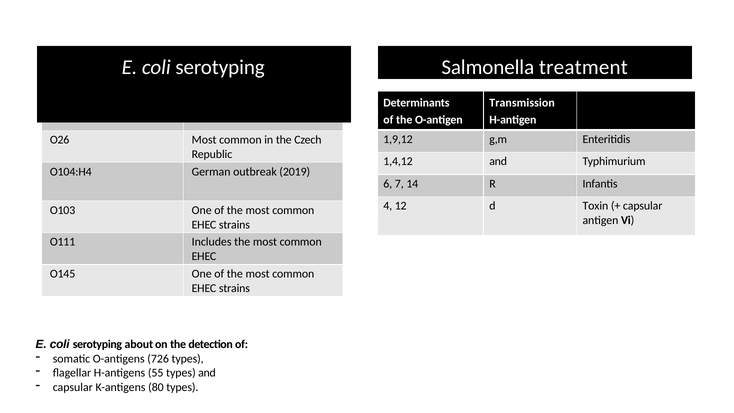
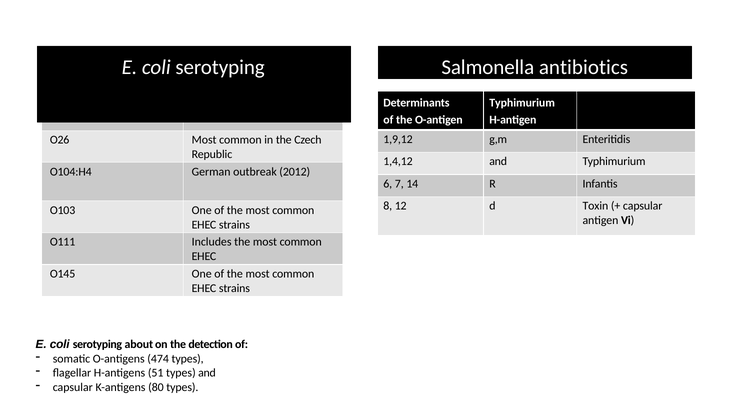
treatment: treatment -> antibiotics (583, 67)
Transmission: Transmission -> Typhimurium (522, 103)
2019: 2019 -> 2012 (295, 172)
4: 4 -> 8 (388, 206)
726: 726 -> 474 (158, 359)
55: 55 -> 51 (156, 373)
